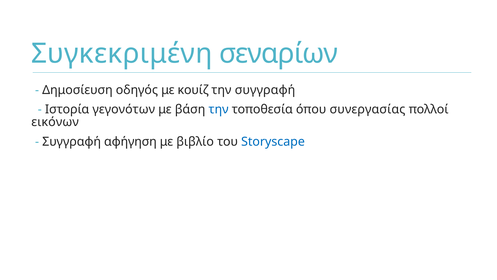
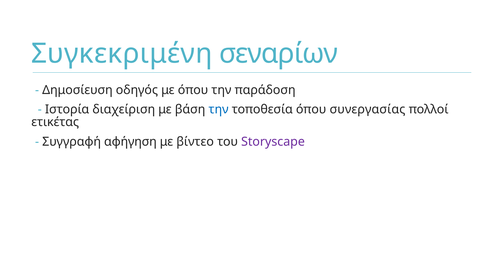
με κουίζ: κουίζ -> όπου (193, 90)
την συγγραφή: συγγραφή -> παράδοση (265, 90)
γεγονότων: γεγονότων -> διαχείριση (124, 109)
εικόνων: εικόνων -> ετικέτας (55, 122)
βιβλίο: βιβλίο -> βίντεο (195, 141)
Storyscape colour: blue -> purple (273, 141)
